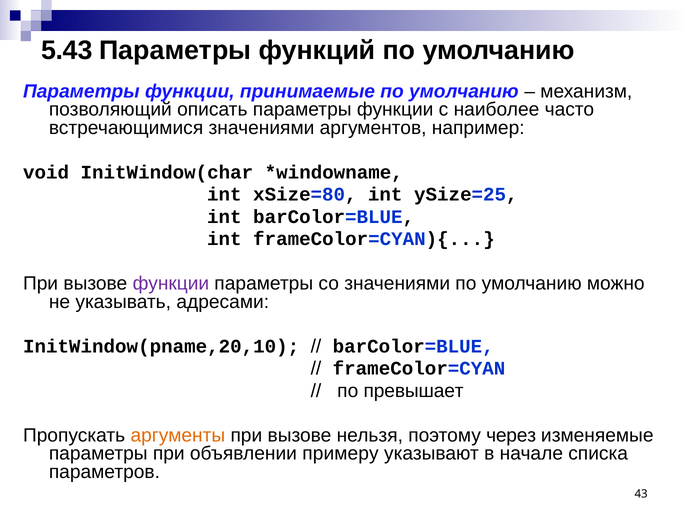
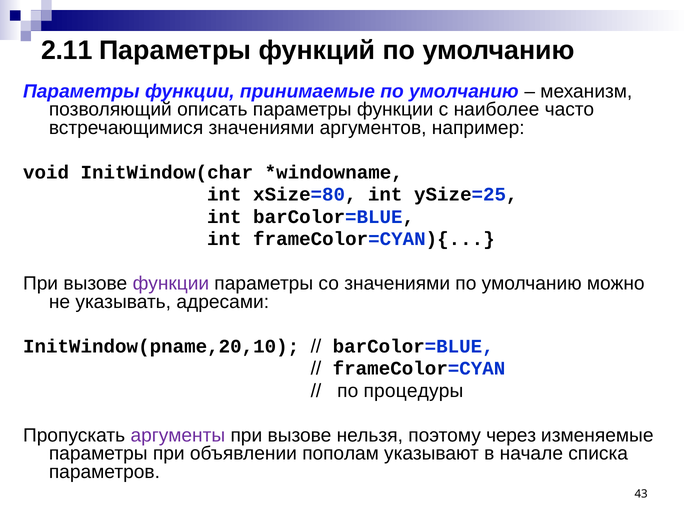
5.43: 5.43 -> 2.11 (67, 51)
превышает: превышает -> процедуры (413, 391)
аргументы colour: orange -> purple (178, 435)
примеру: примеру -> пополам (341, 453)
